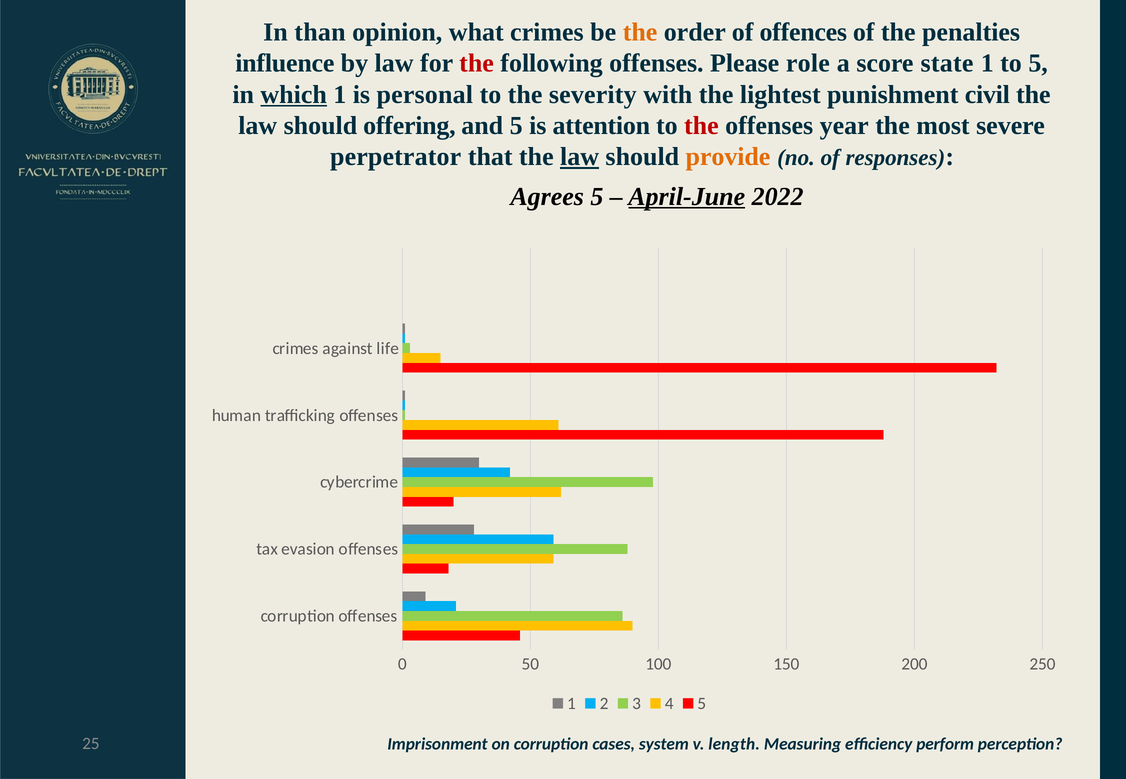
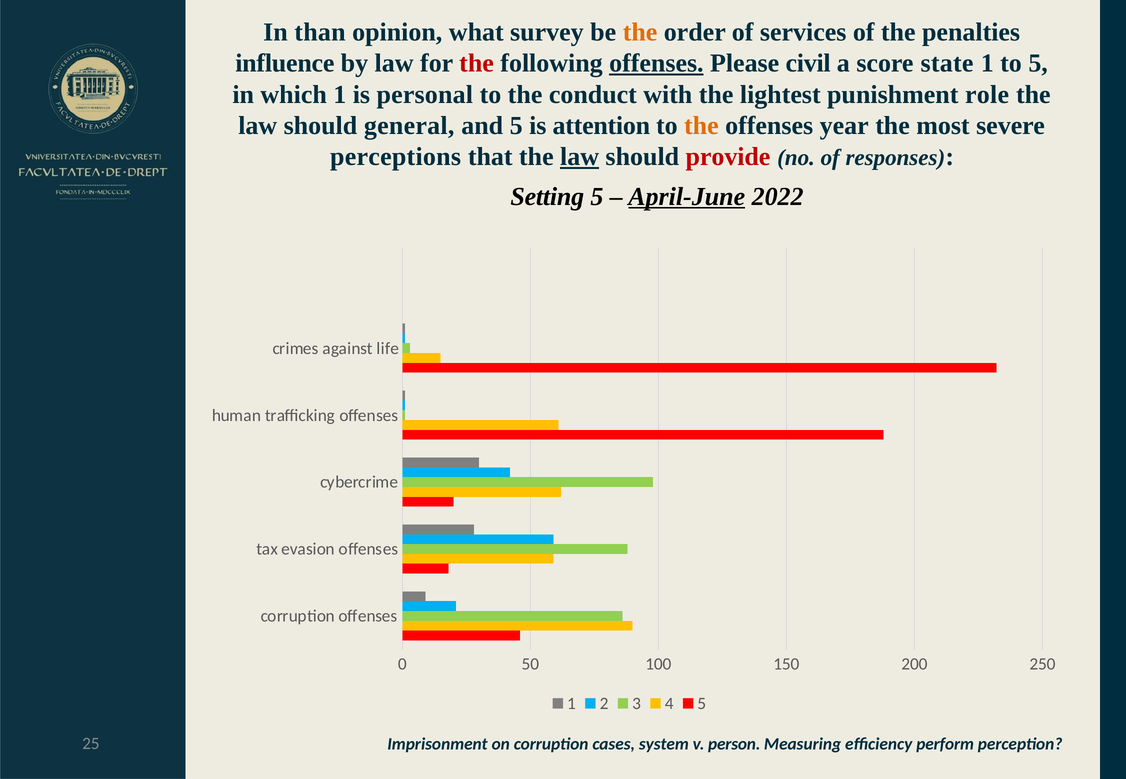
what crimes: crimes -> survey (547, 32)
offences: offences -> services (803, 32)
offenses underline: none -> present (656, 63)
role: role -> civil (808, 63)
which underline: present -> none (294, 95)
severity: severity -> conduct (593, 95)
civil: civil -> role (987, 95)
offering: offering -> general (409, 126)
the colour: red -> orange (701, 126)
perpetrator: perpetrator -> perceptions (396, 157)
provide colour: orange -> red (728, 157)
Agrees: Agrees -> Setting (547, 197)
length: length -> person (734, 744)
